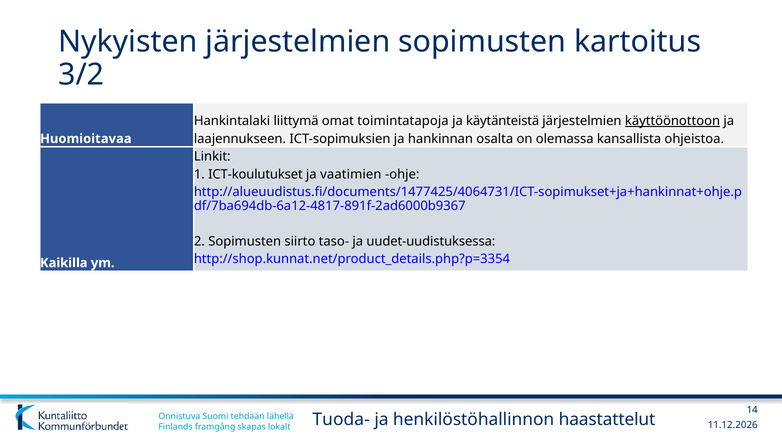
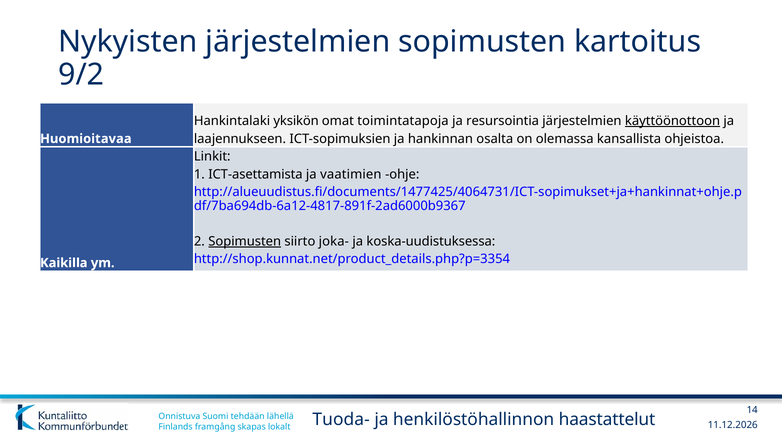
3/2: 3/2 -> 9/2 (81, 75)
liittymä: liittymä -> yksikön (296, 121)
käytänteistä: käytänteistä -> resursointia (503, 121)
ICT-koulutukset: ICT-koulutukset -> ICT-asettamista (255, 174)
Sopimusten underline: none -> present (245, 241)
taso-: taso- -> joka- (334, 241)
uudet-uudistuksessa: uudet-uudistuksessa -> koska-uudistuksessa (431, 241)
